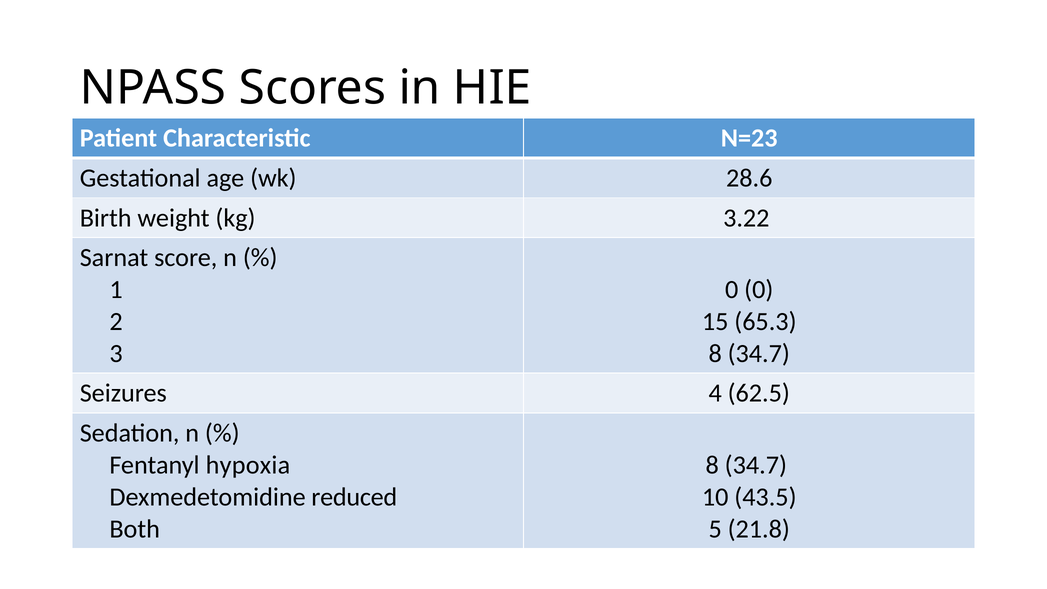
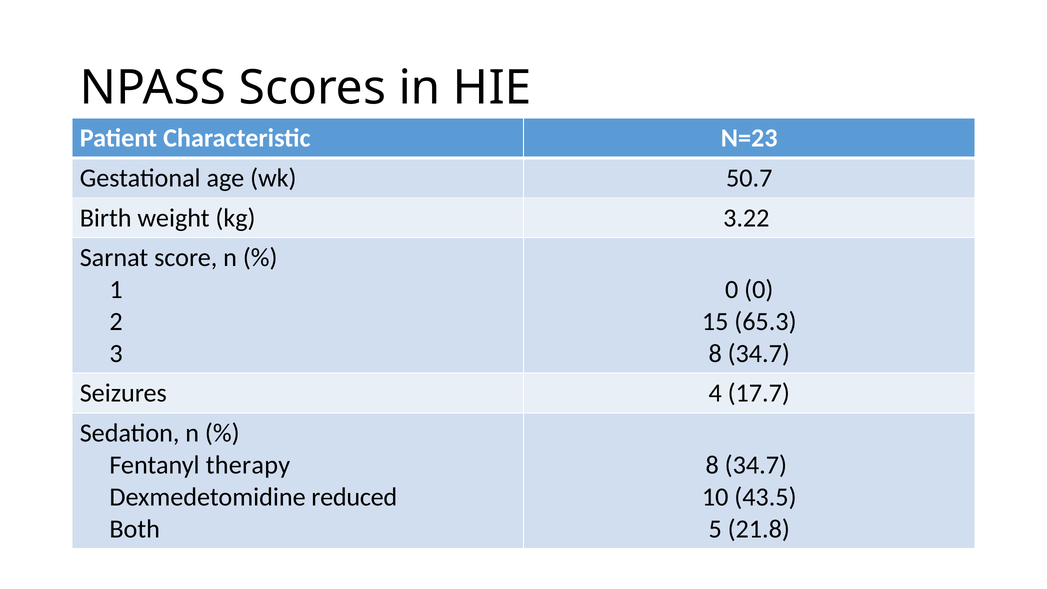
28.6: 28.6 -> 50.7 (749, 178)
62.5: 62.5 -> 17.7 (759, 393)
hypoxia: hypoxia -> therapy (248, 465)
